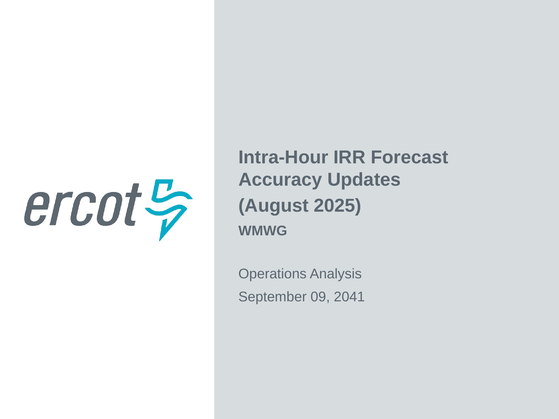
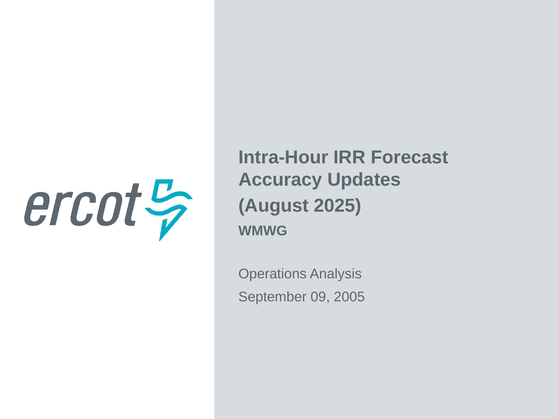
2041: 2041 -> 2005 (349, 297)
